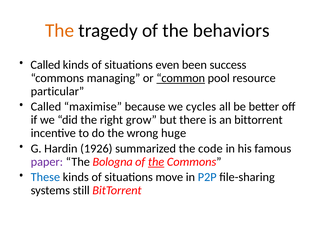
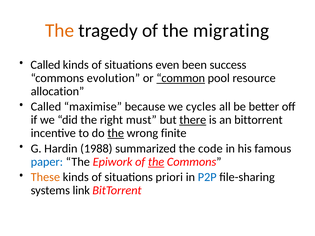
behaviors: behaviors -> migrating (231, 30)
managing: managing -> evolution (113, 78)
particular: particular -> allocation (57, 91)
grow: grow -> must (141, 120)
there underline: none -> present (193, 120)
the underline: none -> present (116, 133)
huge: huge -> finite (174, 133)
1926: 1926 -> 1988 (96, 149)
paper colour: purple -> blue (47, 162)
Bologna: Bologna -> Epiwork (113, 162)
These colour: blue -> orange (45, 177)
move: move -> priori (169, 177)
still: still -> link (81, 191)
